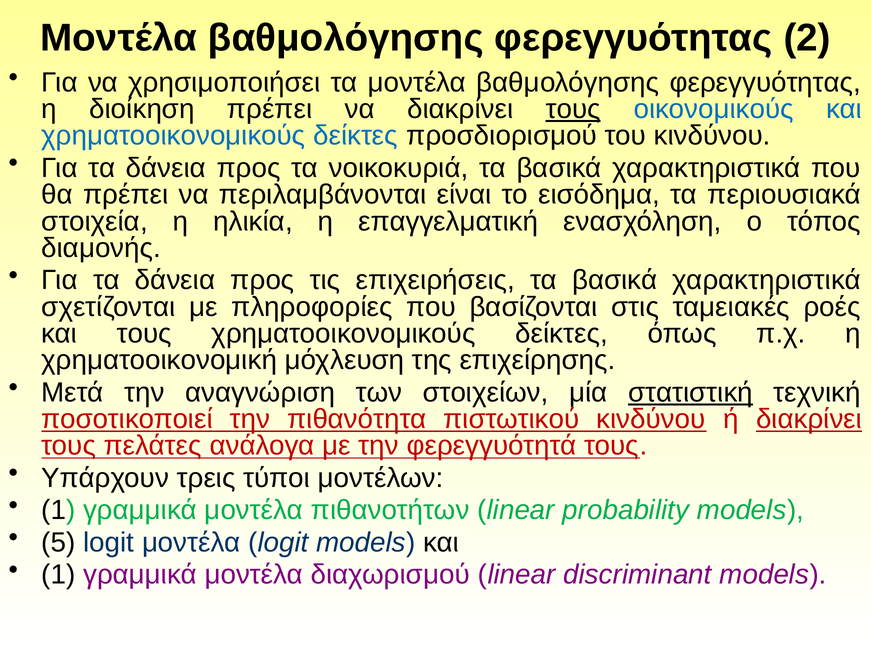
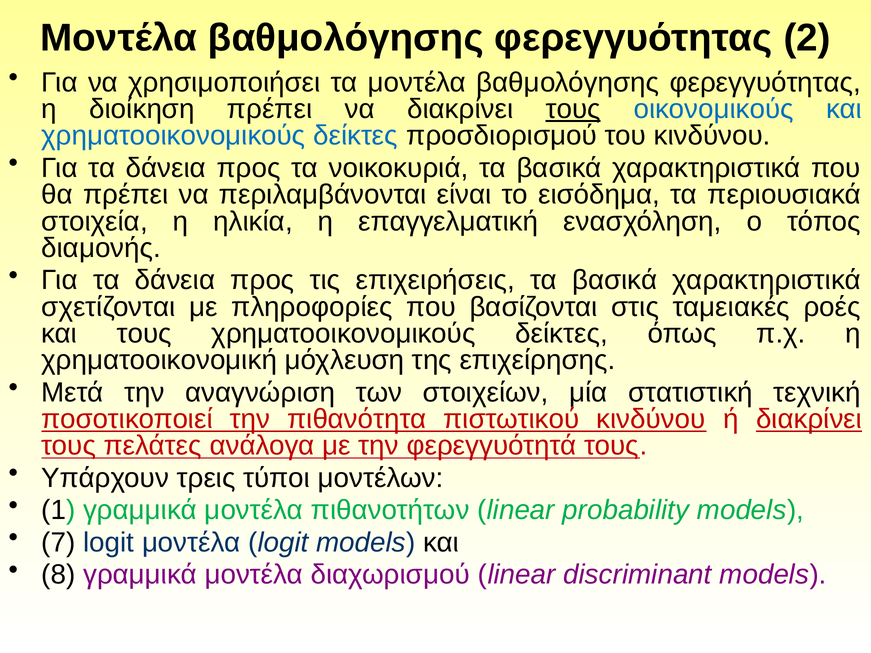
στατιστική underline: present -> none (690, 393)
5: 5 -> 7 (58, 543)
1: 1 -> 8 (58, 575)
